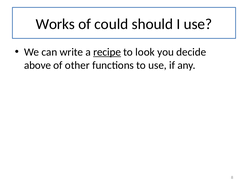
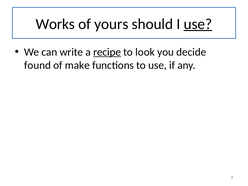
could: could -> yours (111, 24)
use underline: none -> present (198, 24)
above: above -> found (37, 65)
other: other -> make (77, 65)
